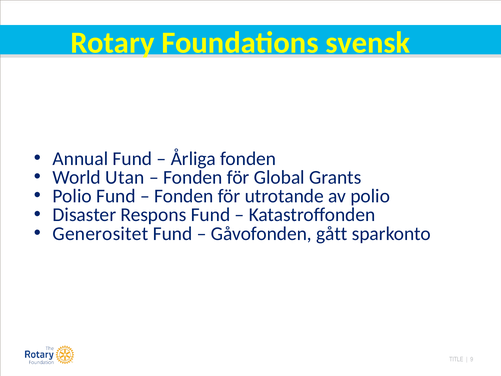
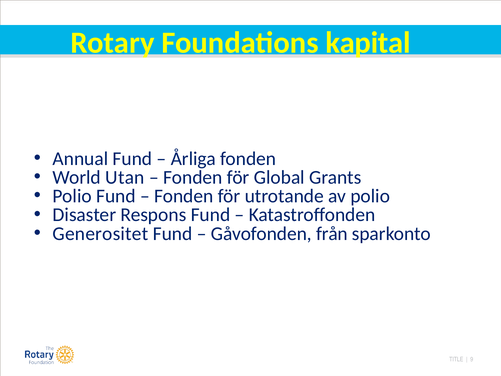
svensk: svensk -> kapital (368, 43)
gått: gått -> från (332, 233)
